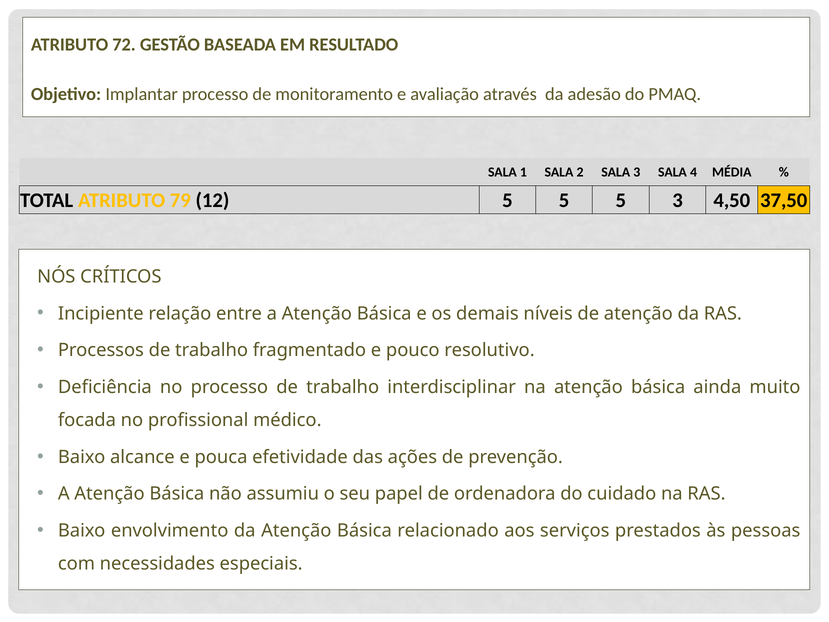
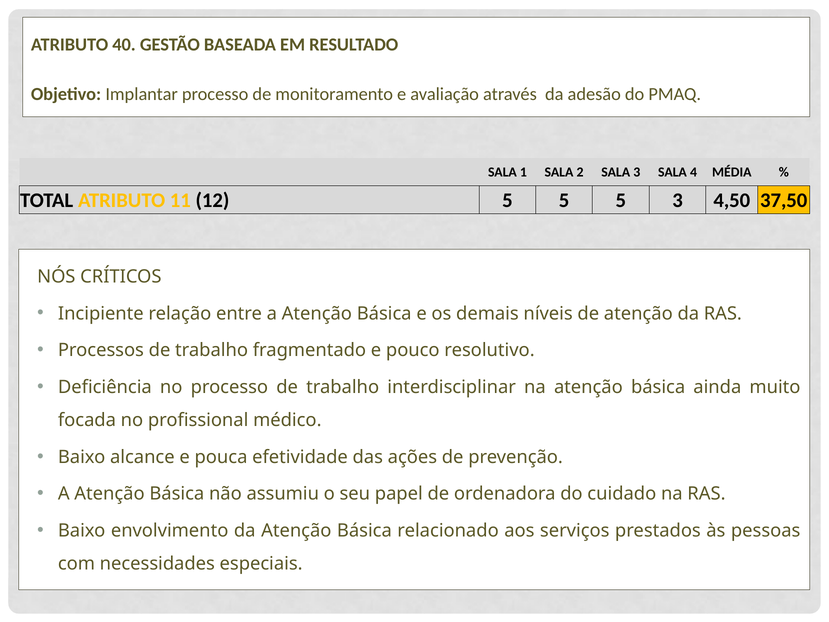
72: 72 -> 40 (124, 45)
79: 79 -> 11 (180, 200)
